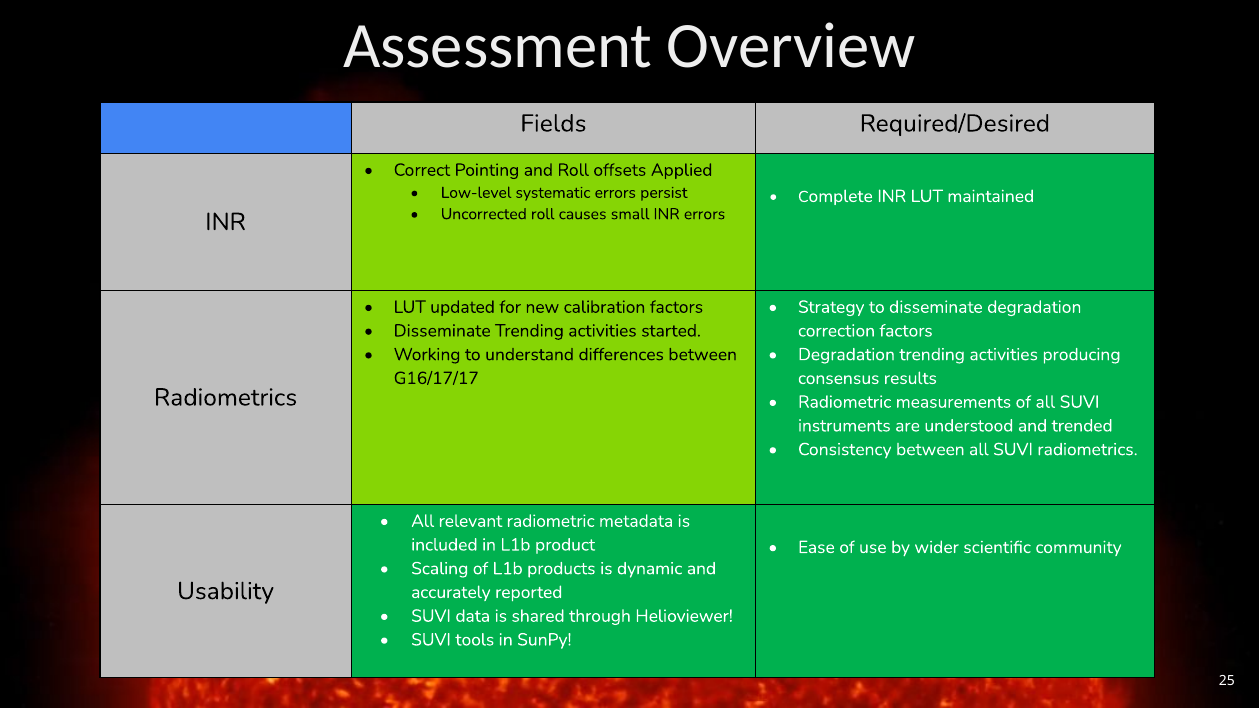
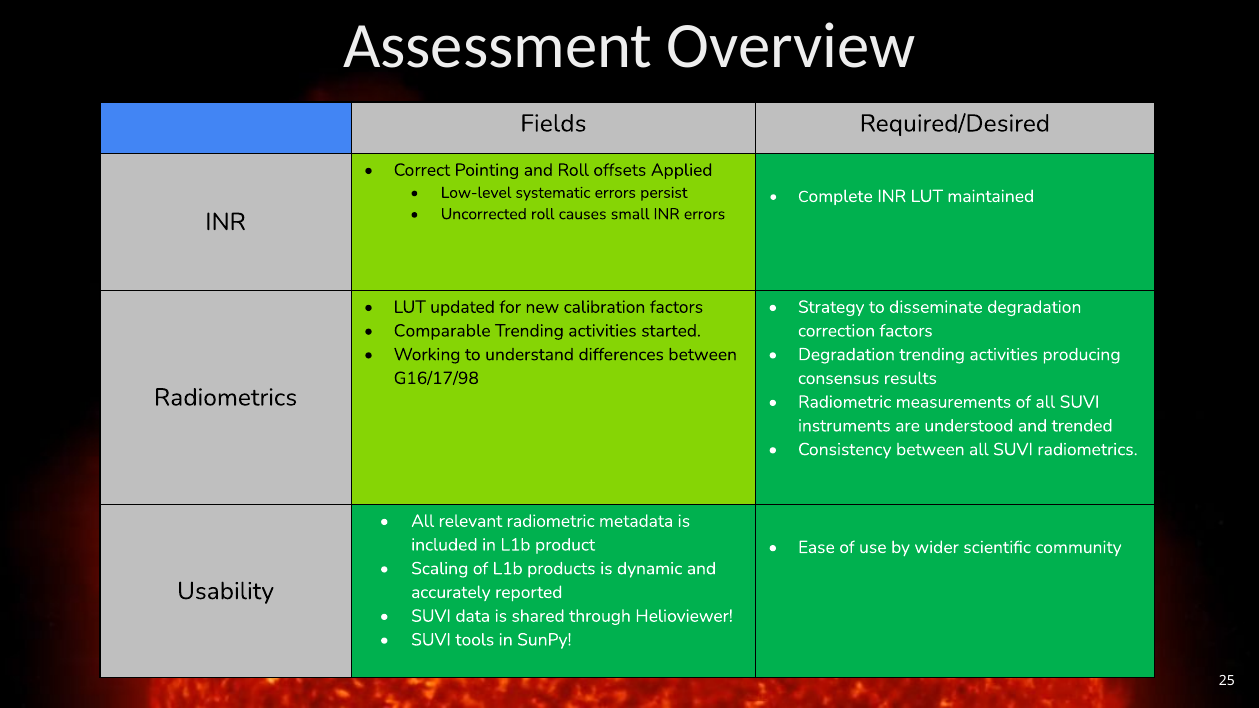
Disseminate: Disseminate -> Comparable (442, 331)
G16/17/17: G16/17/17 -> G16/17/98 (436, 378)
